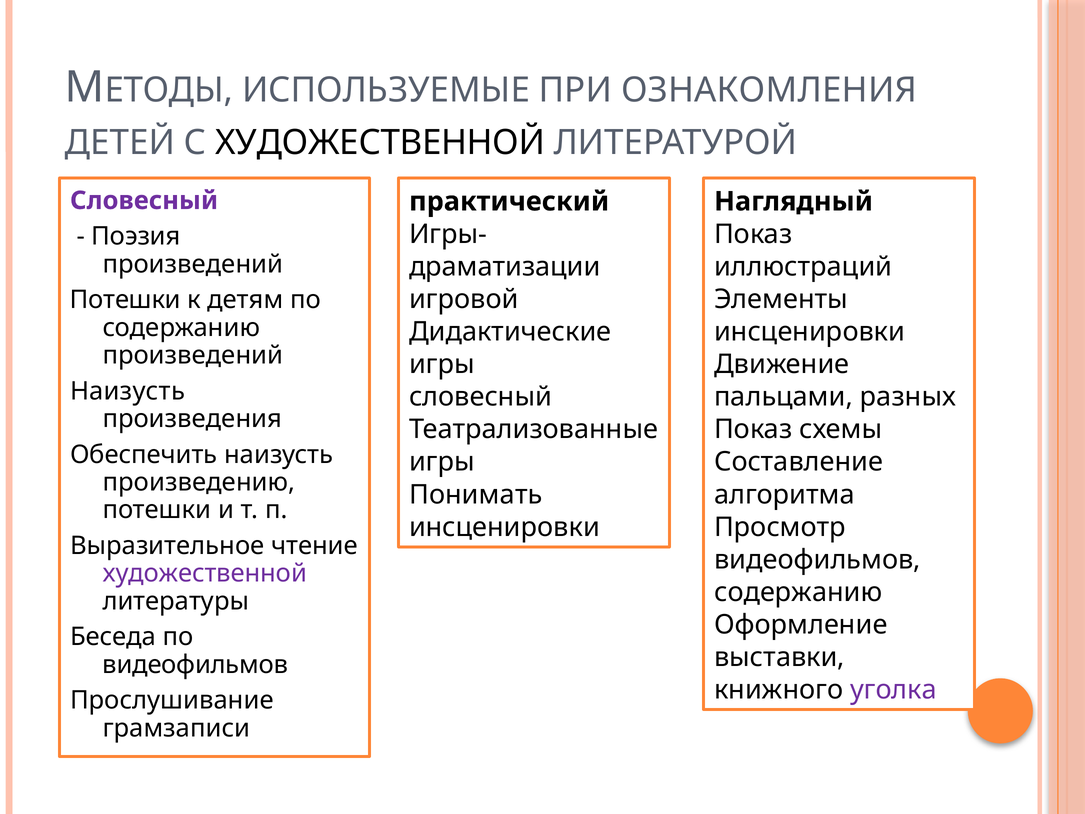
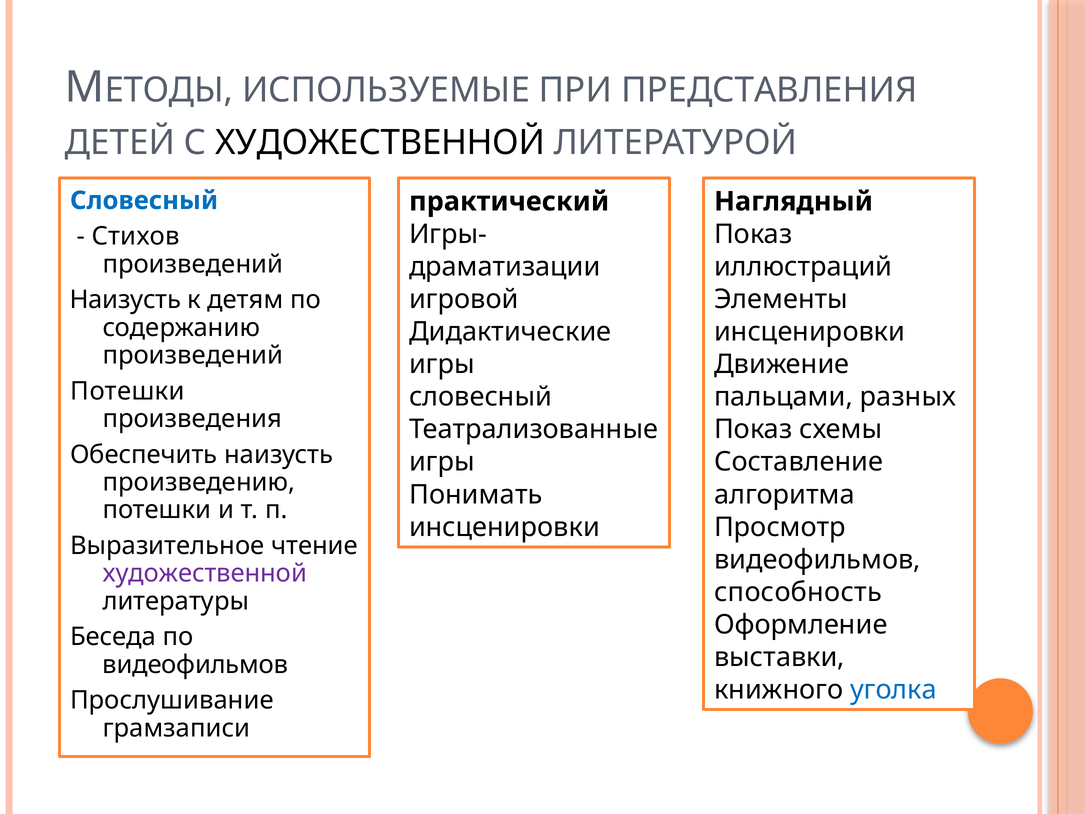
ОЗНАКОМЛЕНИЯ: ОЗНАКОМЛЕНИЯ -> ПРЕДСТАВЛЕНИЯ (769, 90)
Словесный colour: purple -> blue (144, 201)
Поэзия: Поэзия -> Стихов (136, 236)
Потешки: Потешки -> Наизусть (125, 300)
Наизусть: Наизусть -> Потешки (127, 391)
содержанию: содержанию -> способность (798, 592)
уголка colour: purple -> blue (893, 690)
